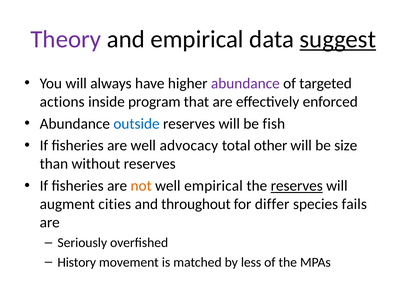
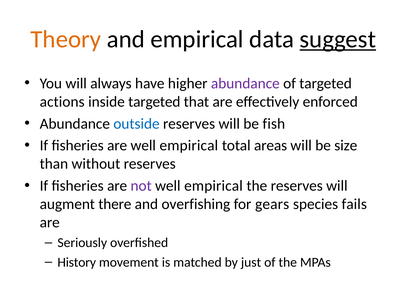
Theory colour: purple -> orange (66, 39)
inside program: program -> targeted (154, 102)
are well advocacy: advocacy -> empirical (189, 146)
other: other -> areas (271, 146)
not colour: orange -> purple (141, 186)
reserves underline: present -> none (297, 186)
cities: cities -> there (115, 204)
throughout: throughout -> overfishing (196, 204)
differ: differ -> gears (272, 204)
less: less -> just (251, 262)
